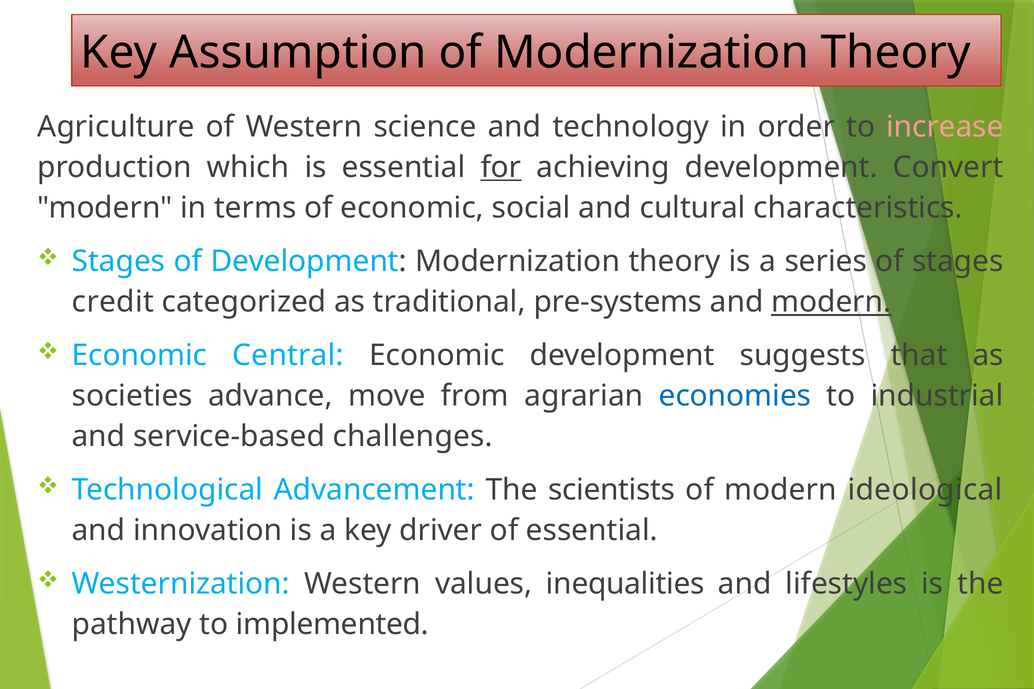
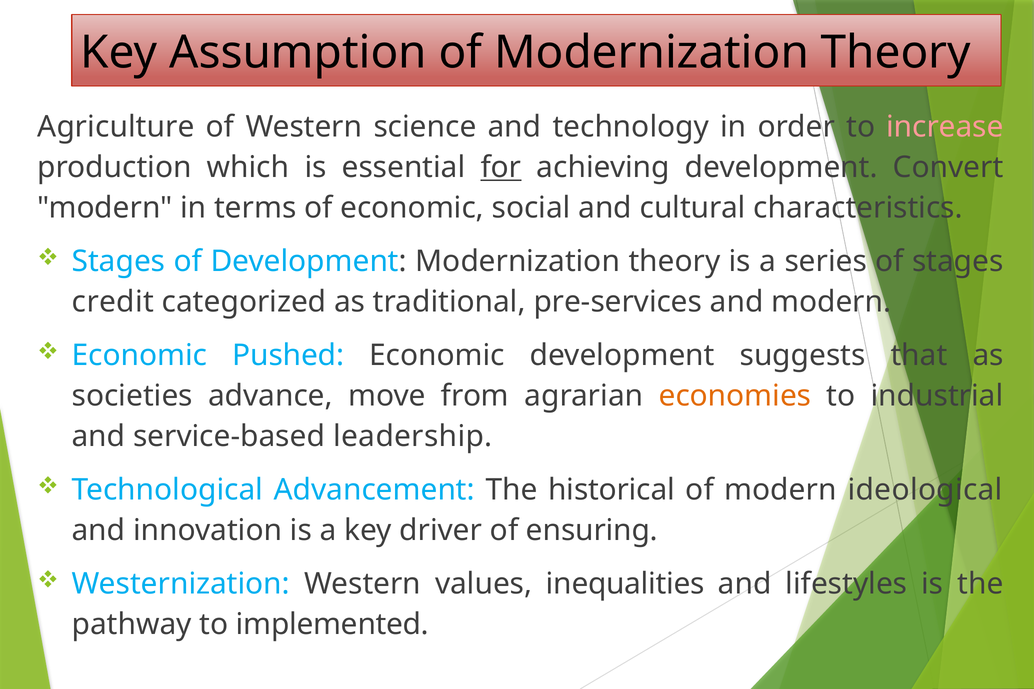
pre-systems: pre-systems -> pre-services (618, 302)
modern underline: present -> none (831, 302)
Central: Central -> Pushed (288, 356)
economies colour: blue -> orange (735, 396)
challenges: challenges -> leadership (413, 437)
scientists: scientists -> historical (612, 490)
of essential: essential -> ensuring (592, 531)
